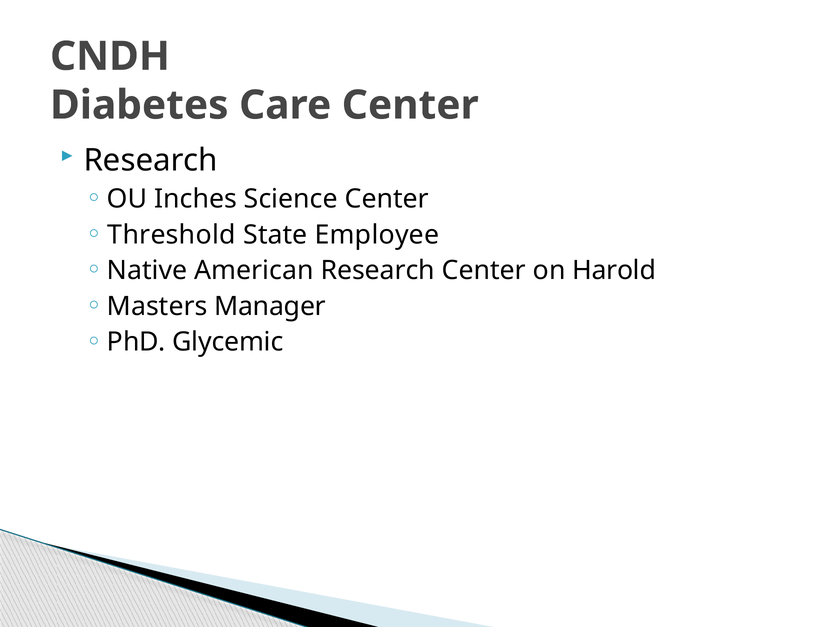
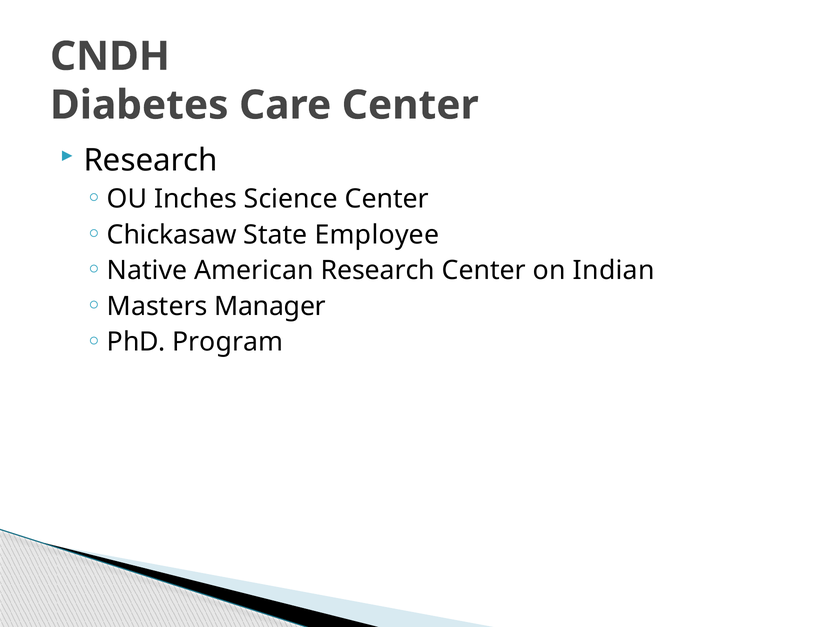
Threshold: Threshold -> Chickasaw (172, 235)
Harold: Harold -> Indian (614, 271)
Glycemic: Glycemic -> Program (228, 342)
